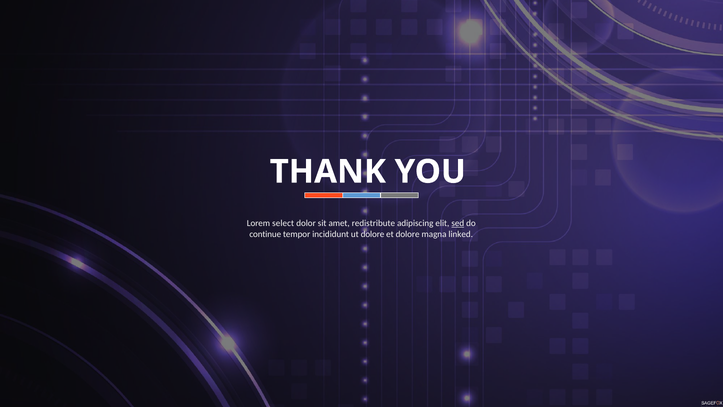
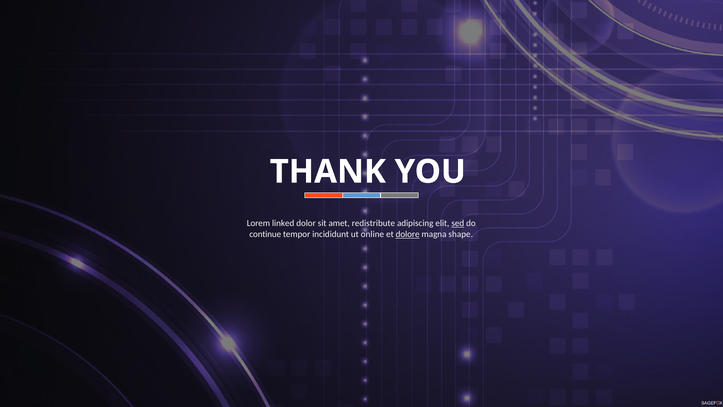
select: select -> linked (283, 223)
ut dolore: dolore -> online (372, 234)
dolore underline: none -> present (408, 234)
linked: linked -> shape (461, 234)
